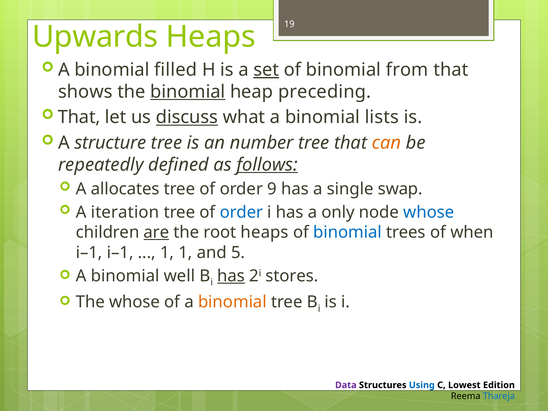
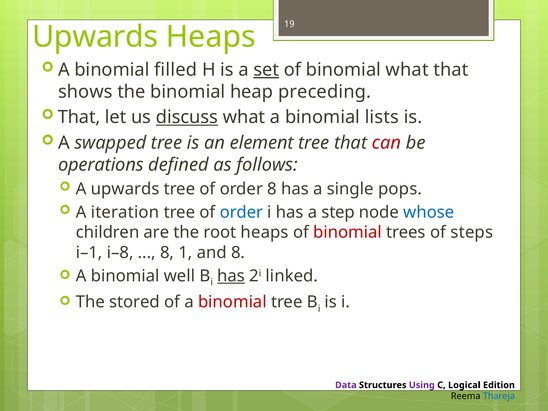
binomial from: from -> what (407, 70)
binomial underline: present -> none (188, 92)
structure: structure -> swapped (110, 143)
number: number -> element (262, 143)
can colour: orange -> red (386, 143)
repeatedly: repeatedly -> operations (101, 165)
follows underline: present -> none (267, 165)
A allocates: allocates -> upwards (125, 189)
order 9: 9 -> 8 (272, 189)
swap: swap -> pops (400, 189)
only: only -> step (338, 212)
are underline: present -> none (156, 232)
binomial colour: blue -> red (348, 232)
when: when -> steps (472, 232)
i–1 i–1: i–1 -> i–8 (120, 253)
1: 1 -> 8 (167, 253)
and 5: 5 -> 8 (238, 253)
stores: stores -> linked (292, 276)
The whose: whose -> stored (134, 302)
binomial colour: orange -> red (232, 302)
Using colour: blue -> purple (422, 385)
Lowest: Lowest -> Logical (464, 385)
